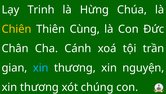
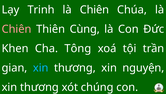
Hừng: Hừng -> Chiên (94, 10)
Chiên colour: yellow -> pink (17, 29)
Chân: Chân -> Khen (15, 48)
Cánh: Cánh -> Tông (78, 48)
